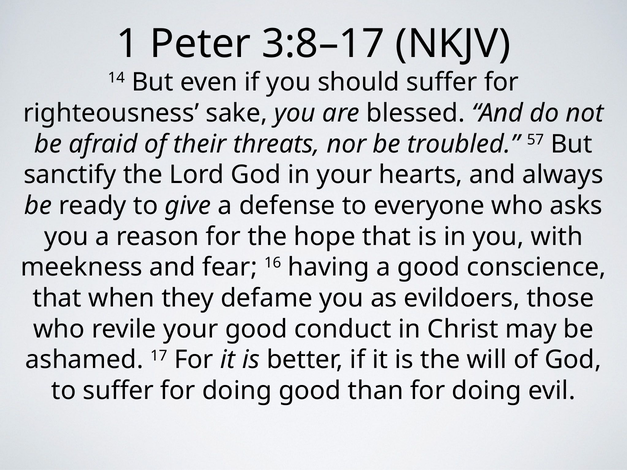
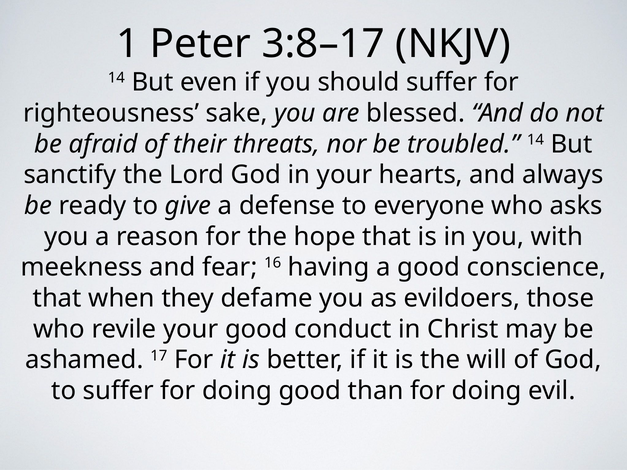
troubled 57: 57 -> 14 (535, 140)
